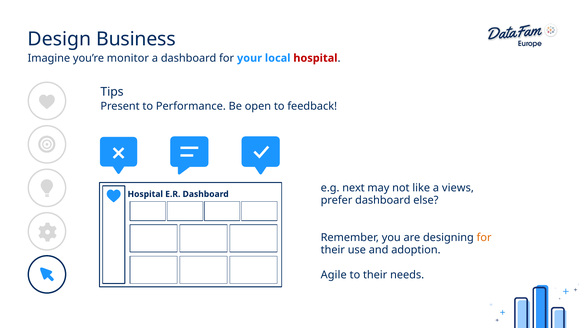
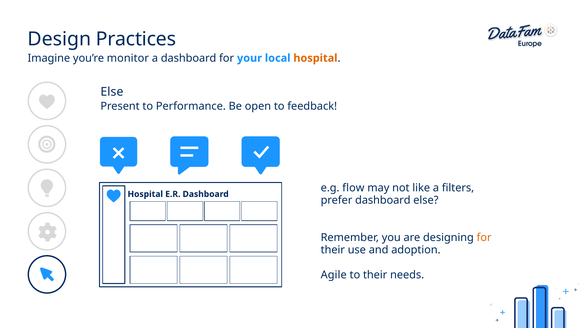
Business: Business -> Practices (136, 39)
hospital colour: red -> orange (315, 58)
Tips: Tips -> Else (112, 92)
next: next -> flow (353, 188)
views: views -> filters (458, 188)
